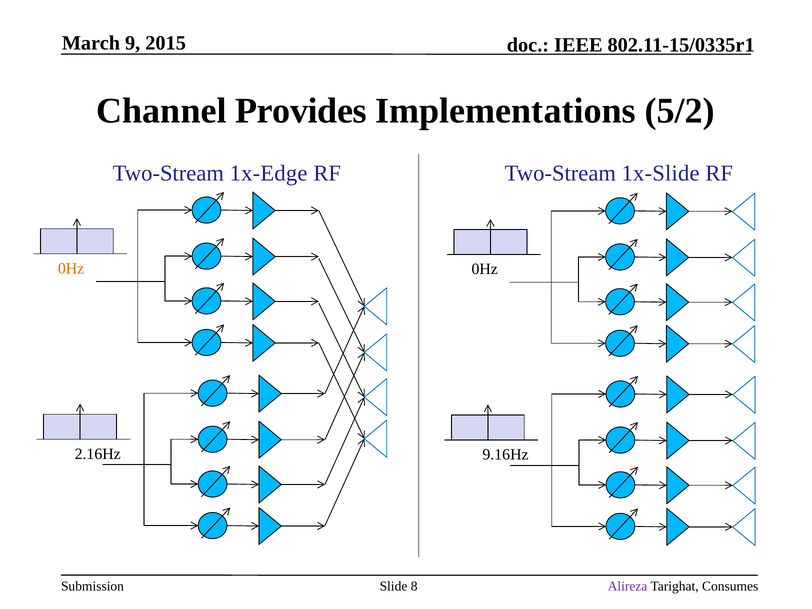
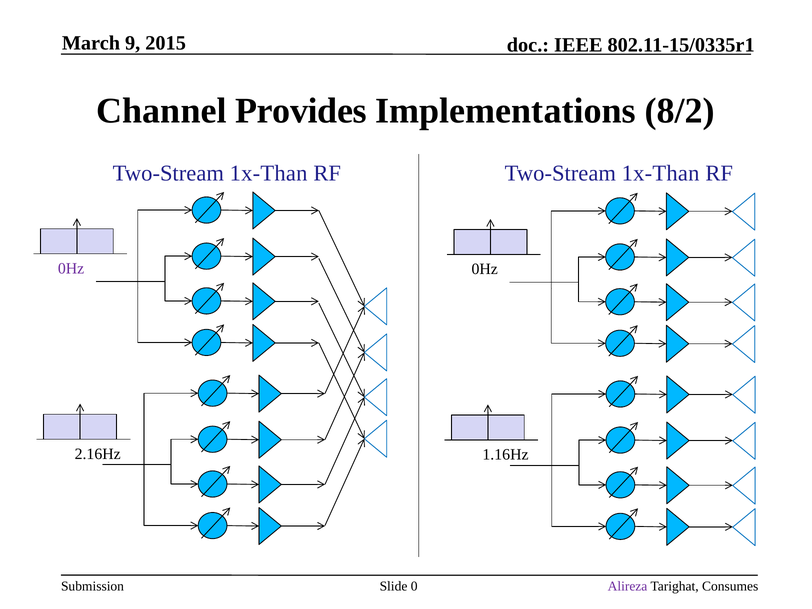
5/2: 5/2 -> 8/2 (680, 111)
1x-Edge: 1x-Edge -> 1x-Than (269, 173)
1x-Slide: 1x-Slide -> 1x-Than (661, 173)
0Hz colour: orange -> purple (71, 268)
9.16Hz: 9.16Hz -> 1.16Hz (505, 455)
8: 8 -> 0 (414, 587)
